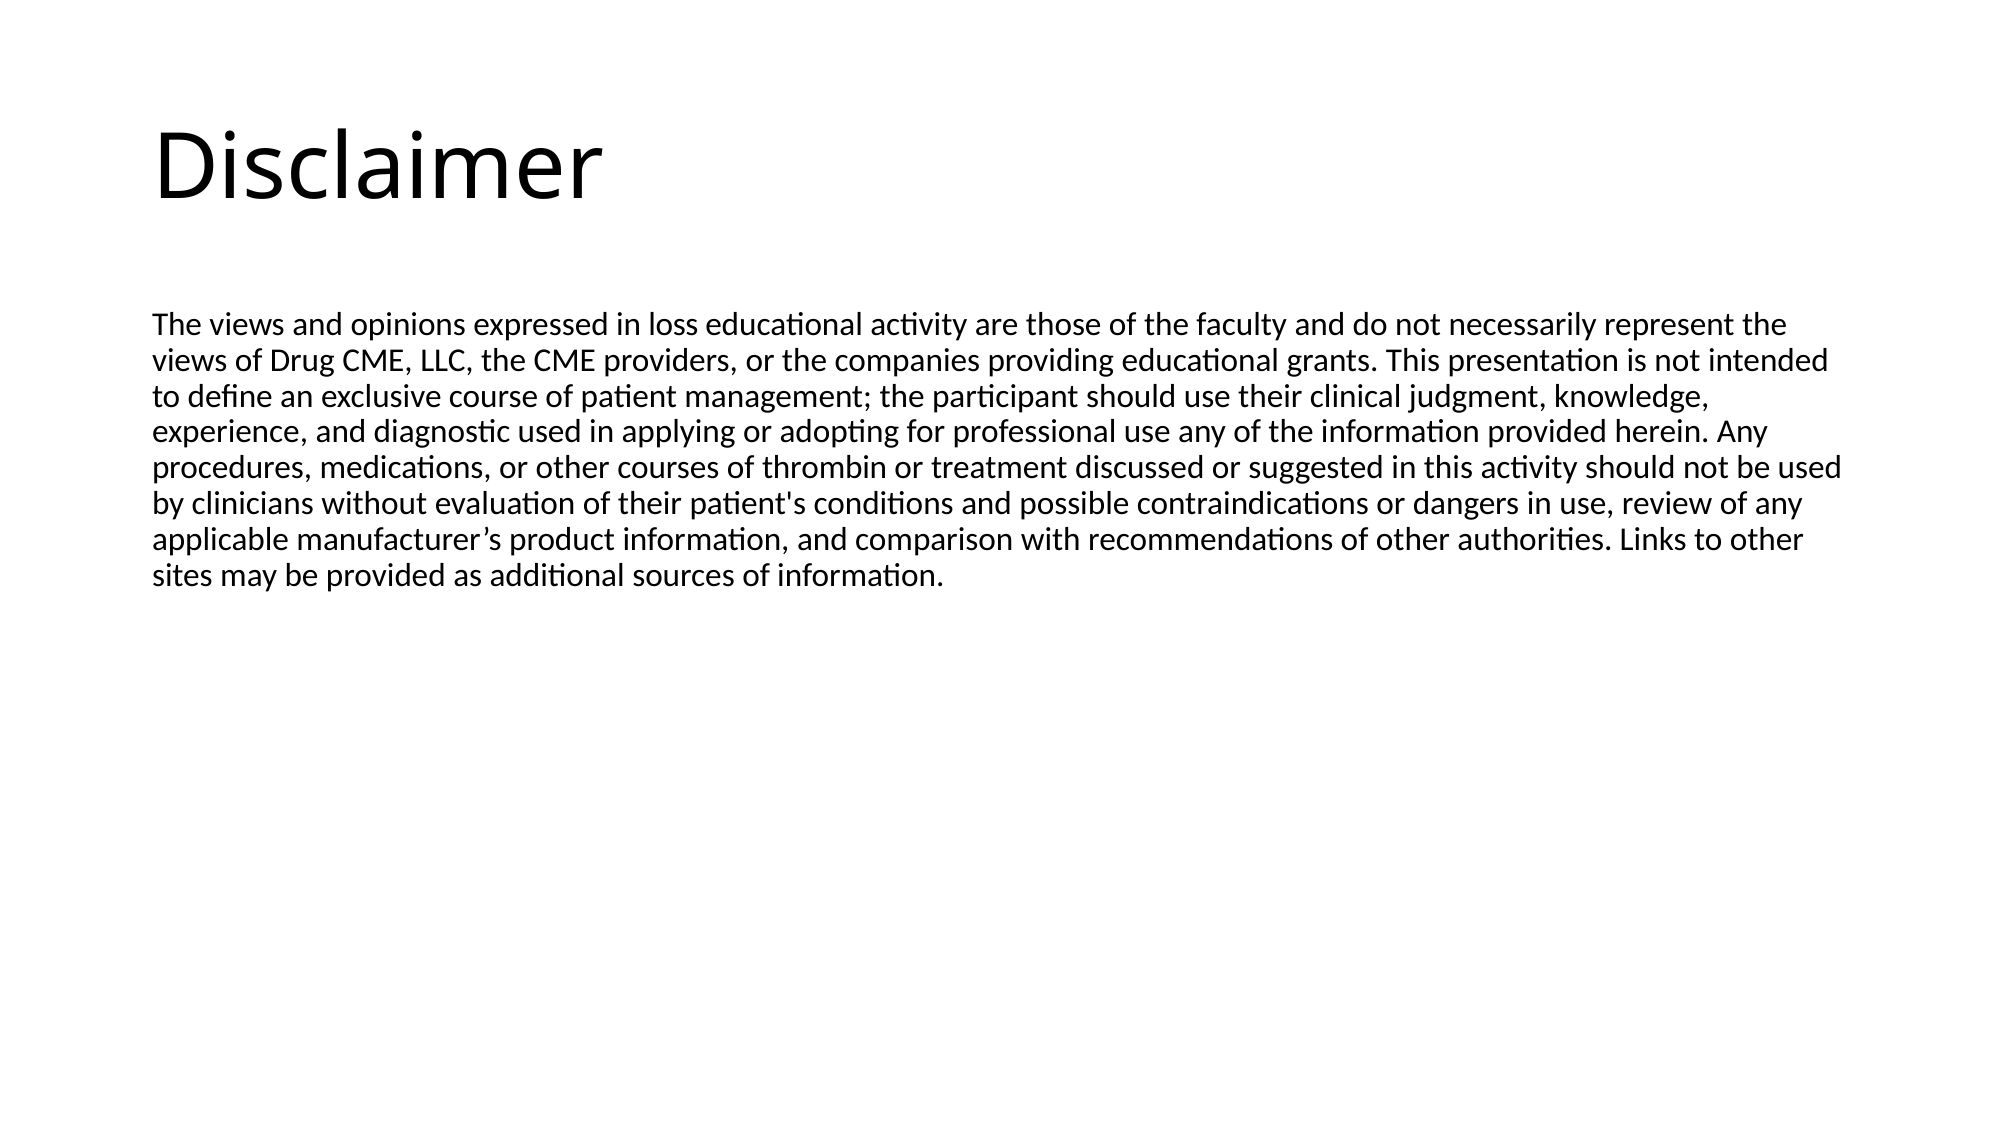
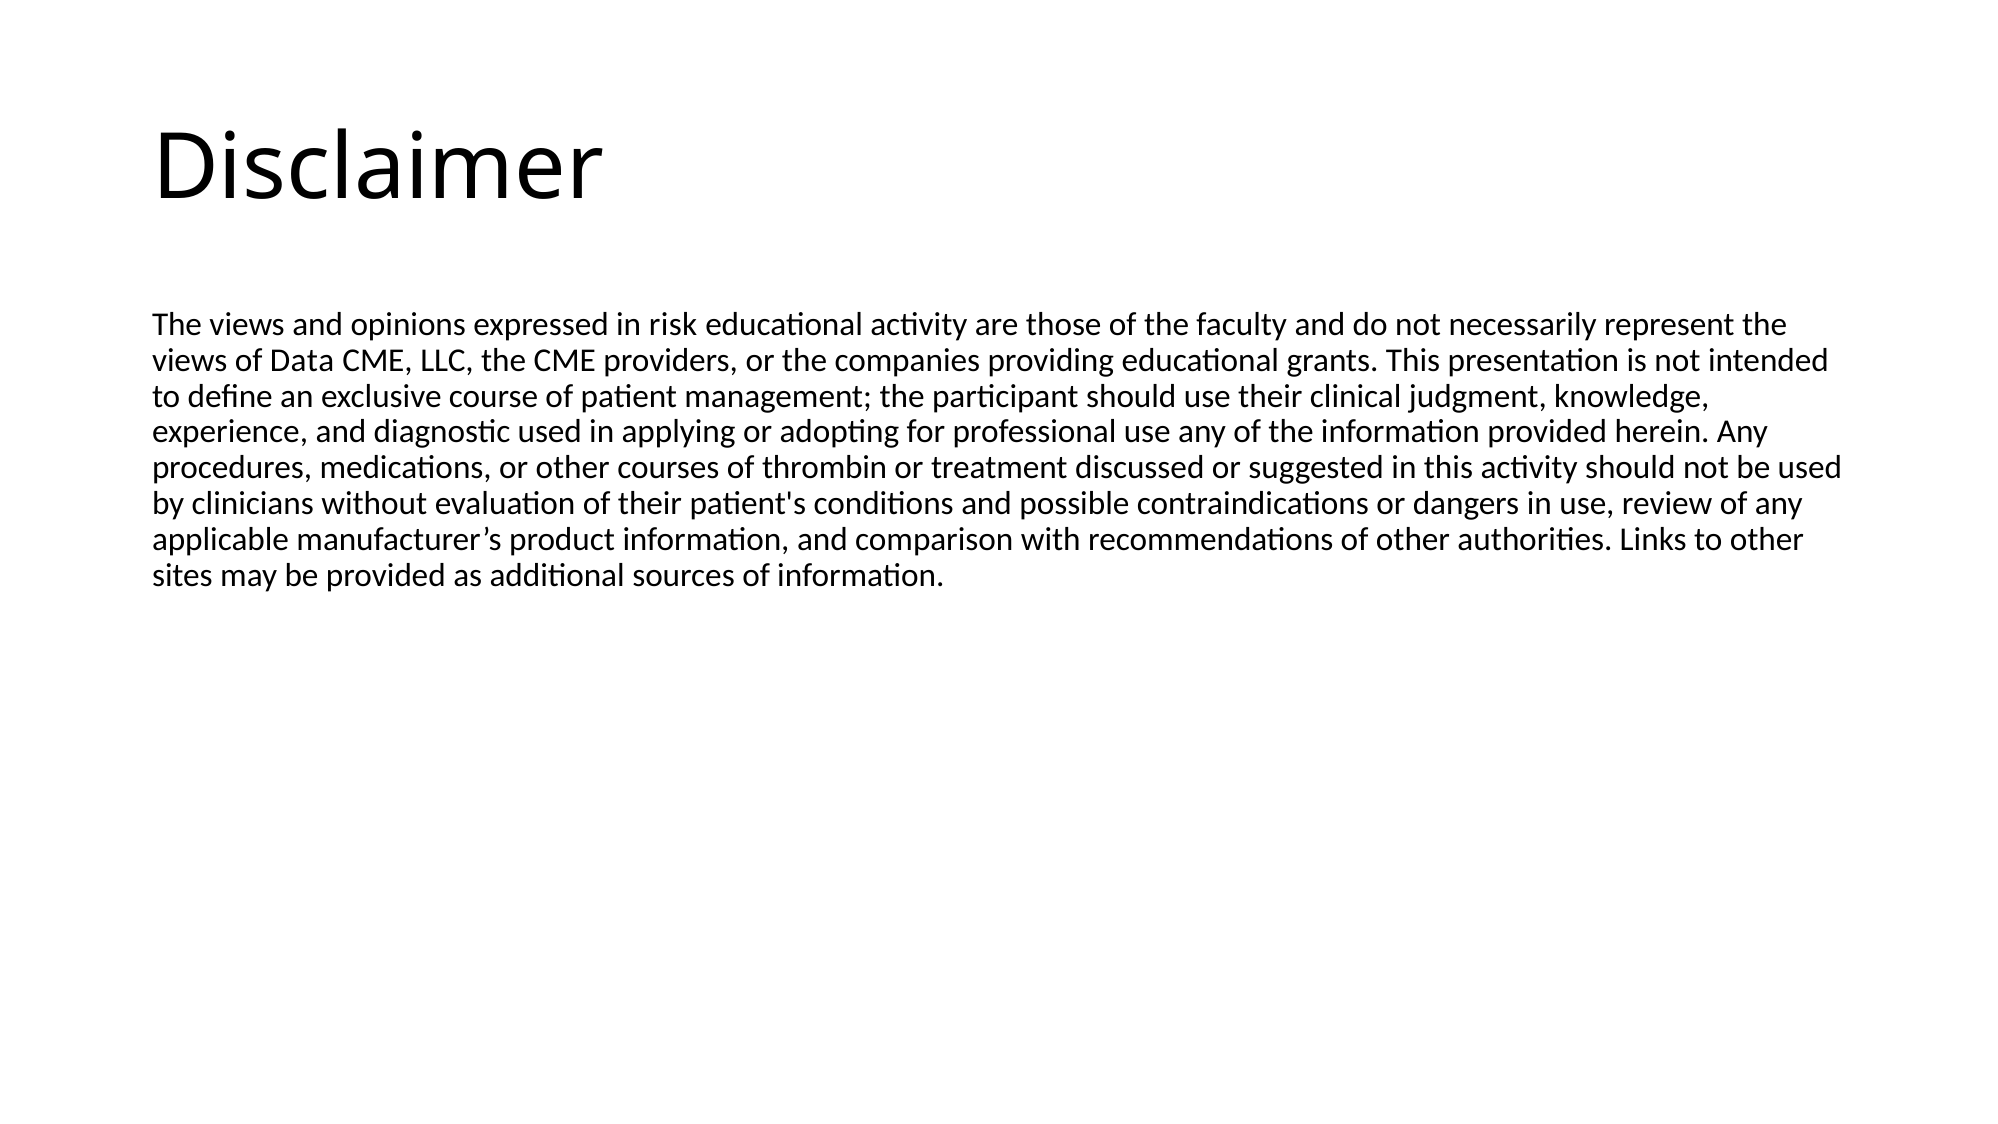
loss: loss -> risk (673, 324)
Drug: Drug -> Data (302, 360)
